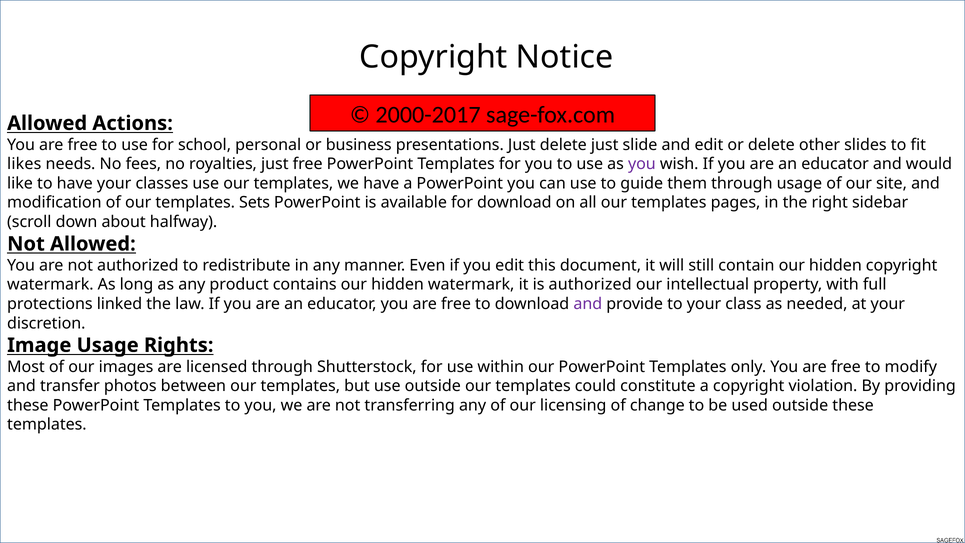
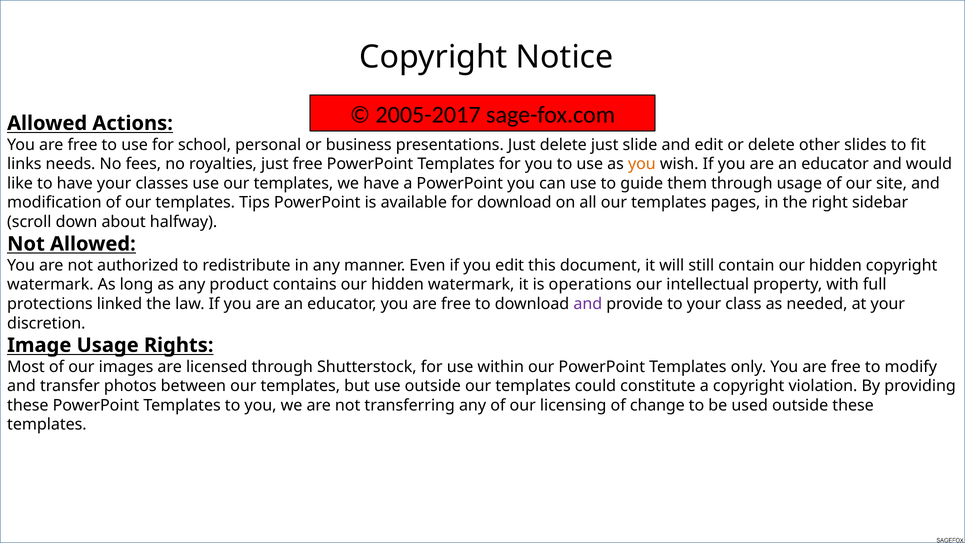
2000-2017: 2000-2017 -> 2005-2017 (428, 115)
likes: likes -> links (24, 164)
you colour: purple -> orange (642, 164)
Sets: Sets -> Tips (254, 203)
is authorized: authorized -> operations (590, 285)
